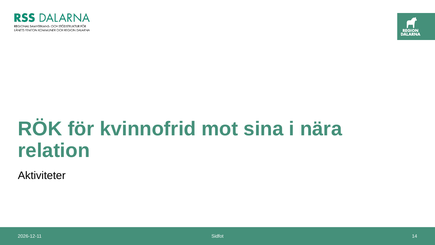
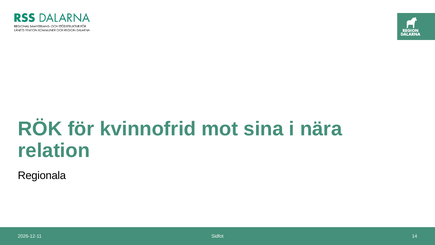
Aktiviteter: Aktiviteter -> Regionala (42, 175)
